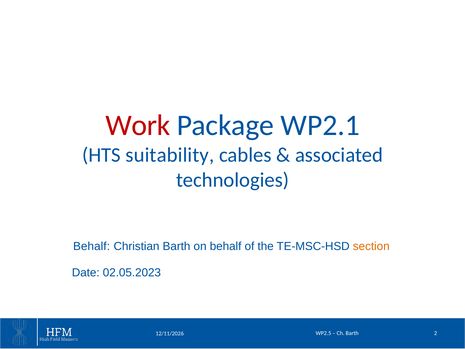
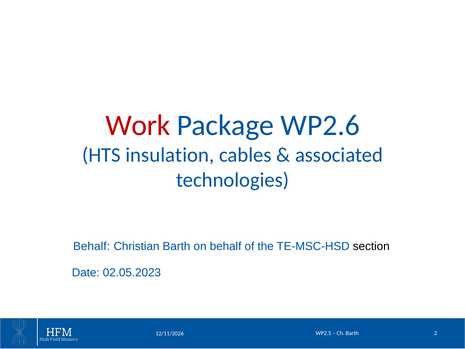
WP2.1: WP2.1 -> WP2.6 (320, 125)
suitability: suitability -> insulation (170, 155)
section colour: orange -> black (371, 246)
